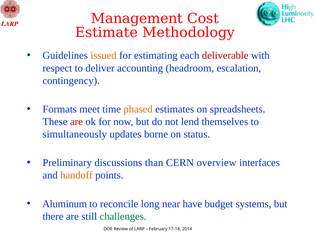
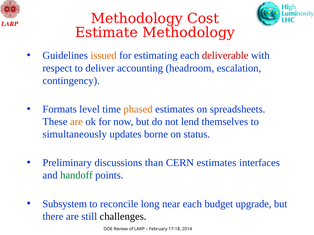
Management: Management -> Methodology (137, 18)
meet: meet -> level (90, 109)
are colour: red -> orange (76, 122)
CERN overview: overview -> estimates (216, 163)
handoff colour: orange -> green (76, 176)
Aluminum: Aluminum -> Subsystem (65, 204)
near have: have -> each (192, 204)
systems: systems -> upgrade (254, 204)
challenges colour: green -> black (123, 217)
